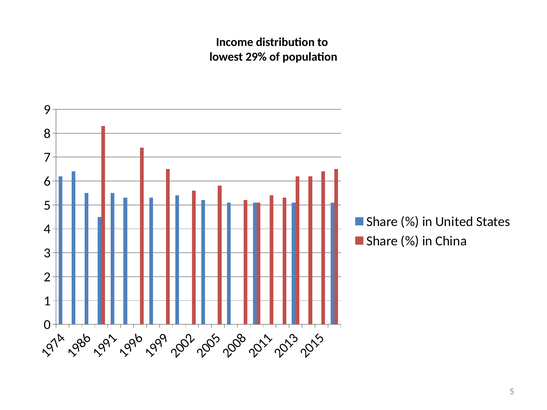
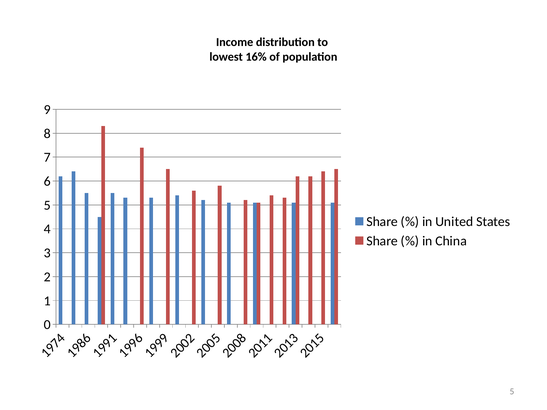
29%: 29% -> 16% (256, 57)
